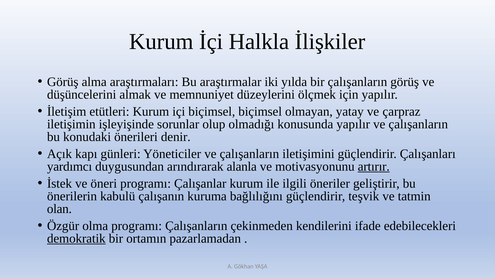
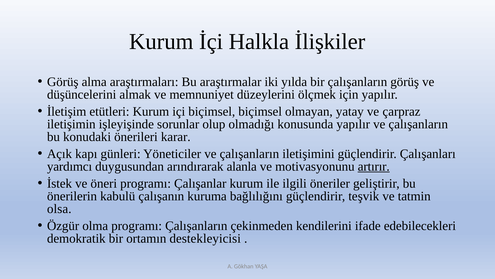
denir: denir -> karar (176, 136)
olan: olan -> olsa (59, 208)
demokratik underline: present -> none (76, 238)
pazarlamadan: pazarlamadan -> destekleyicisi (205, 238)
